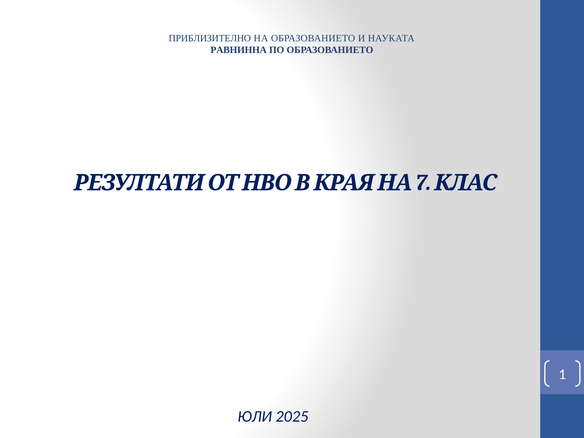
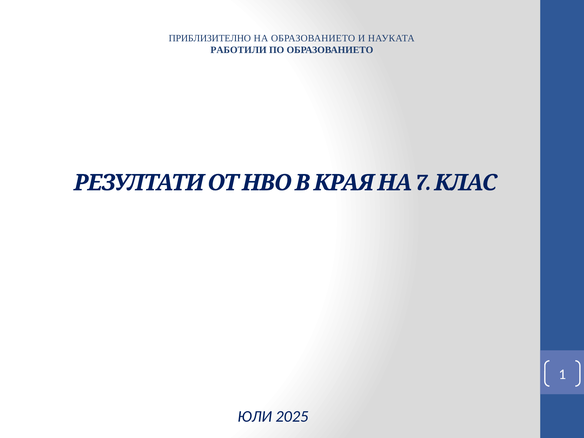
РАВНИННА: РАВНИННА -> РАБОТИЛИ (239, 50)
